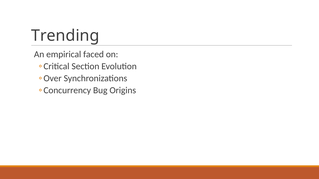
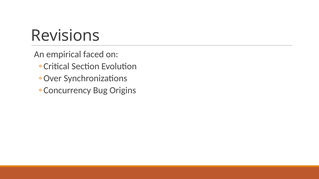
Trending: Trending -> Revisions (65, 36)
